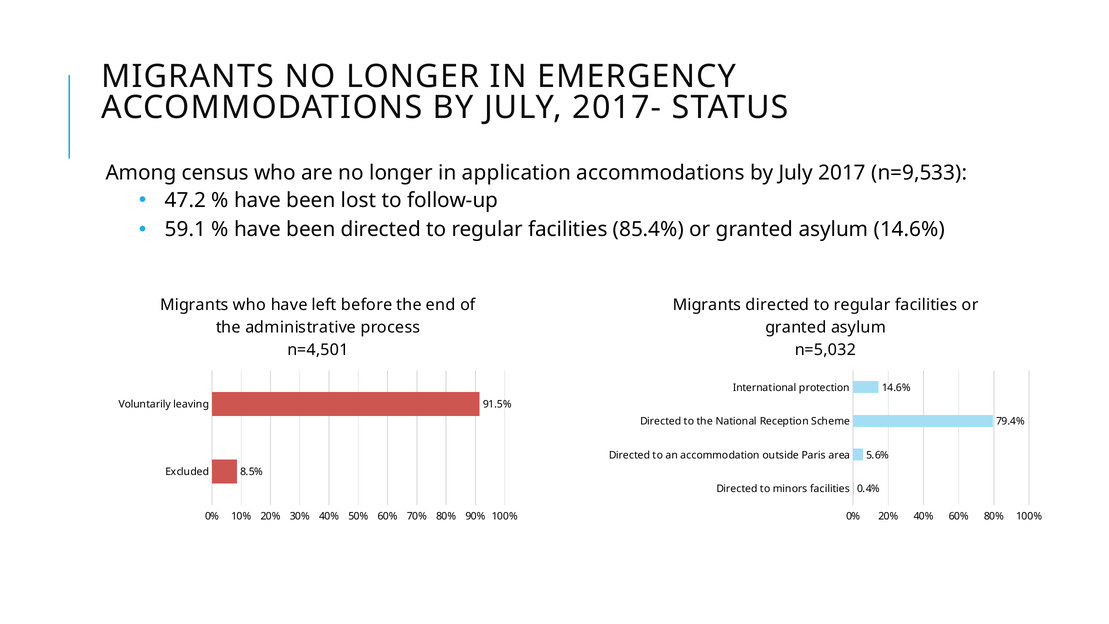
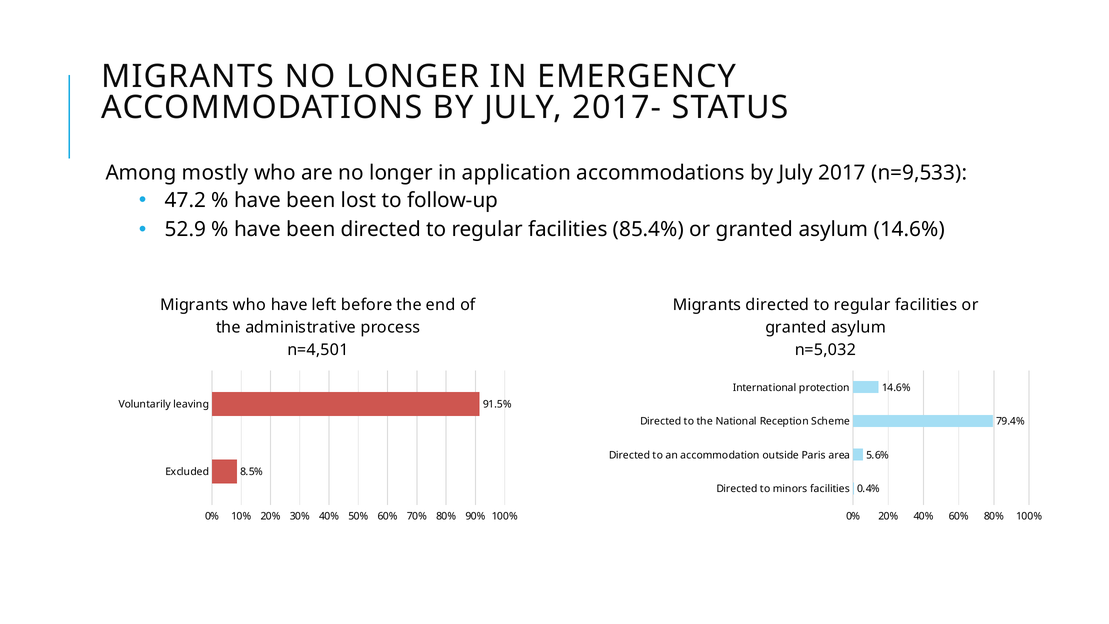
census: census -> mostly (215, 173)
59.1: 59.1 -> 52.9 (185, 230)
